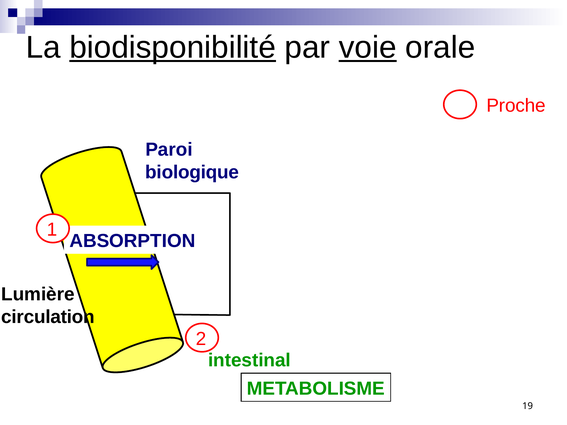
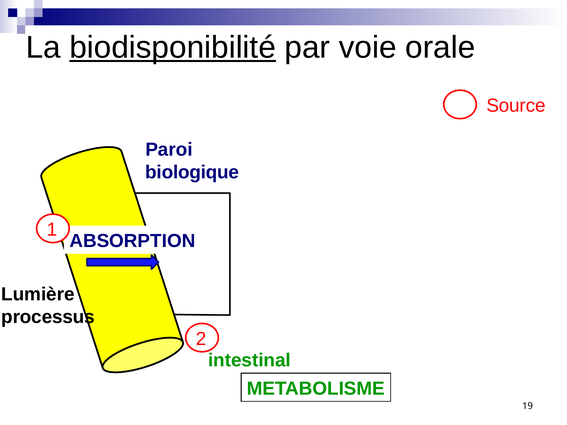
voie underline: present -> none (368, 47)
Proche: Proche -> Source (516, 106)
circulation: circulation -> processus (48, 317)
